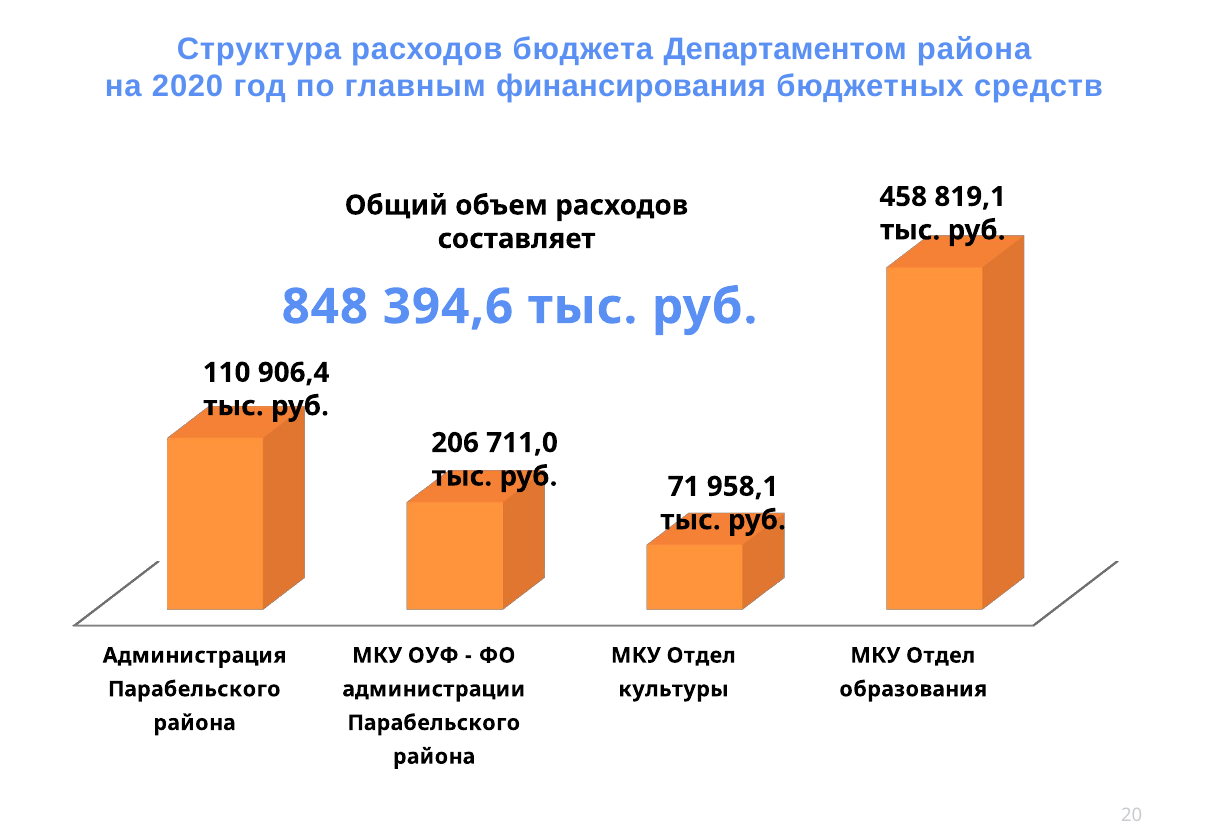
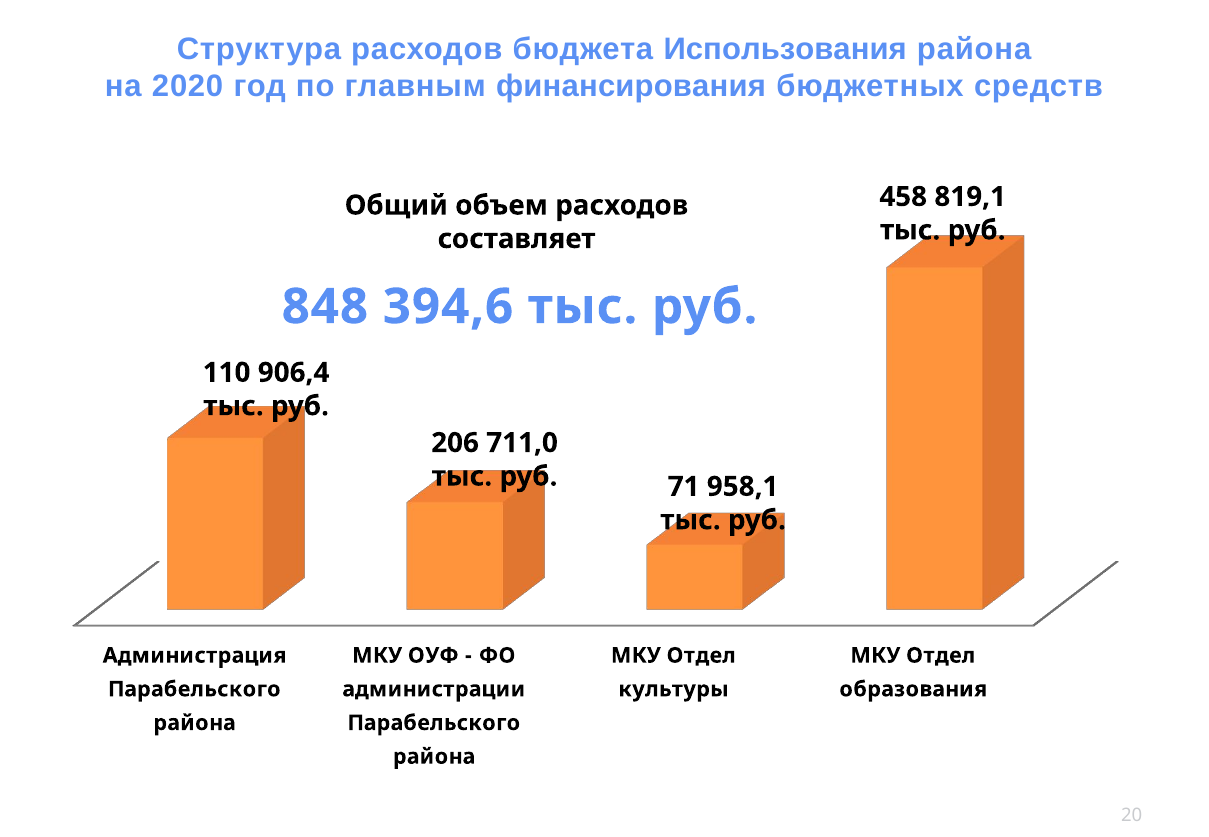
Департаментом: Департаментом -> Использования (785, 49)
